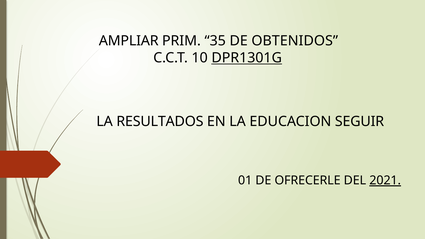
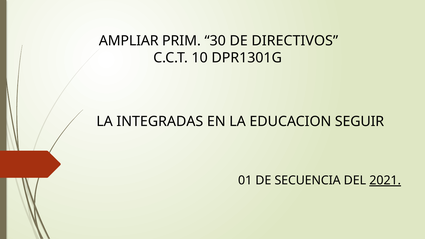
35: 35 -> 30 (215, 41)
OBTENIDOS: OBTENIDOS -> DIRECTIVOS (295, 41)
DPR1301G underline: present -> none (247, 58)
RESULTADOS: RESULTADOS -> INTEGRADAS (160, 121)
OFRECERLE: OFRECERLE -> SECUENCIA (308, 181)
